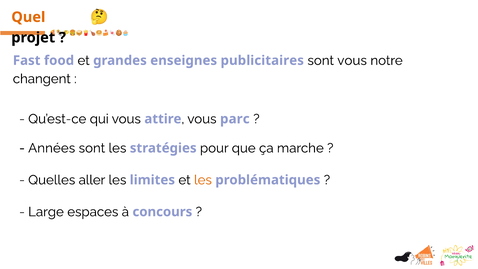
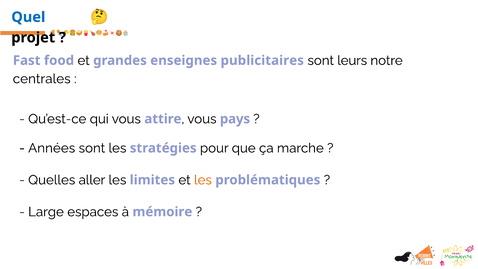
Quel colour: orange -> blue (28, 17)
sont vous: vous -> leurs (352, 60)
changent: changent -> centrales (42, 79)
parc: parc -> pays (235, 119)
concours: concours -> mémoire (162, 212)
